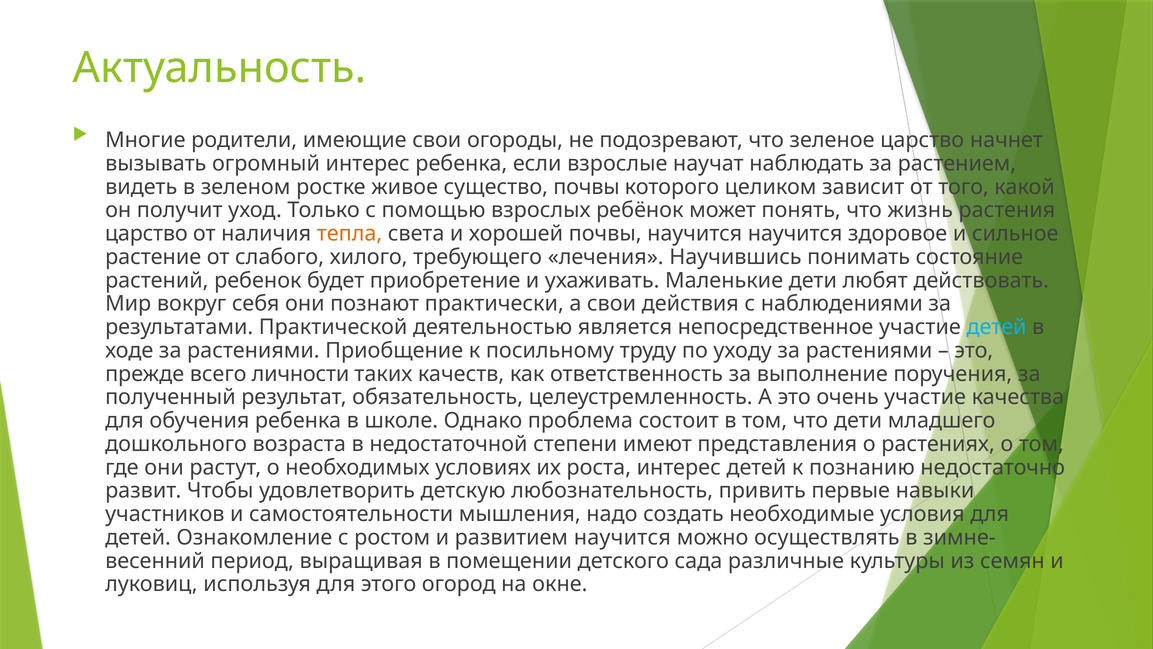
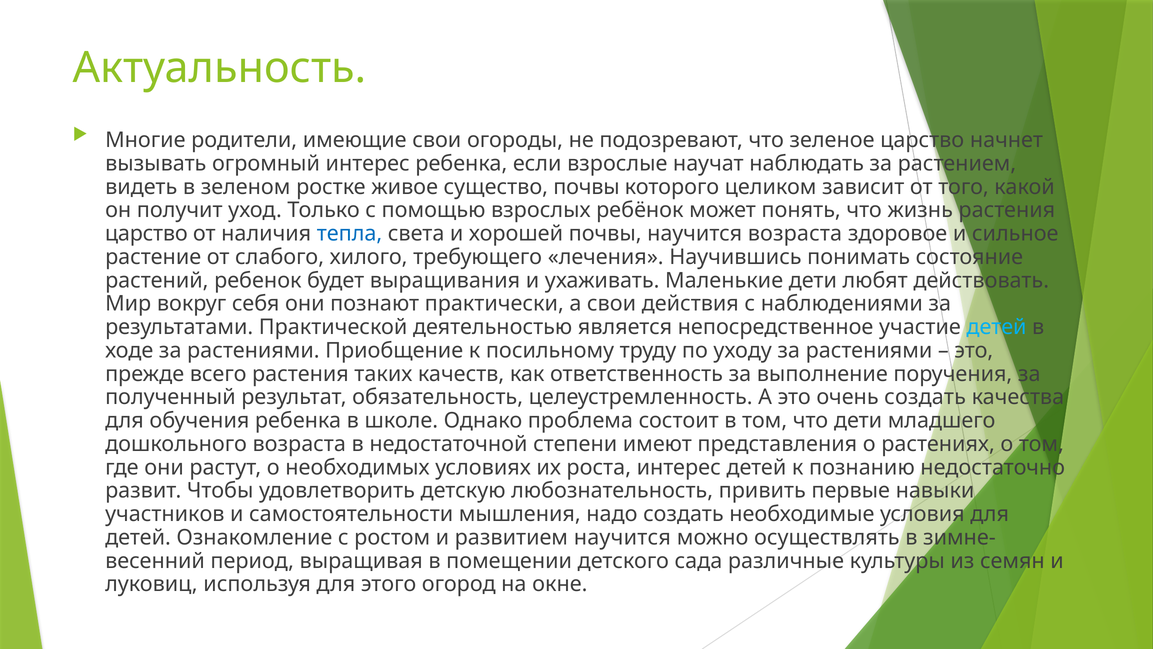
тепла colour: orange -> blue (350, 234)
научится научится: научится -> возраста (795, 234)
приобретение: приобретение -> выращивания (445, 280)
всего личности: личности -> растения (300, 374)
очень участие: участие -> создать (925, 397)
